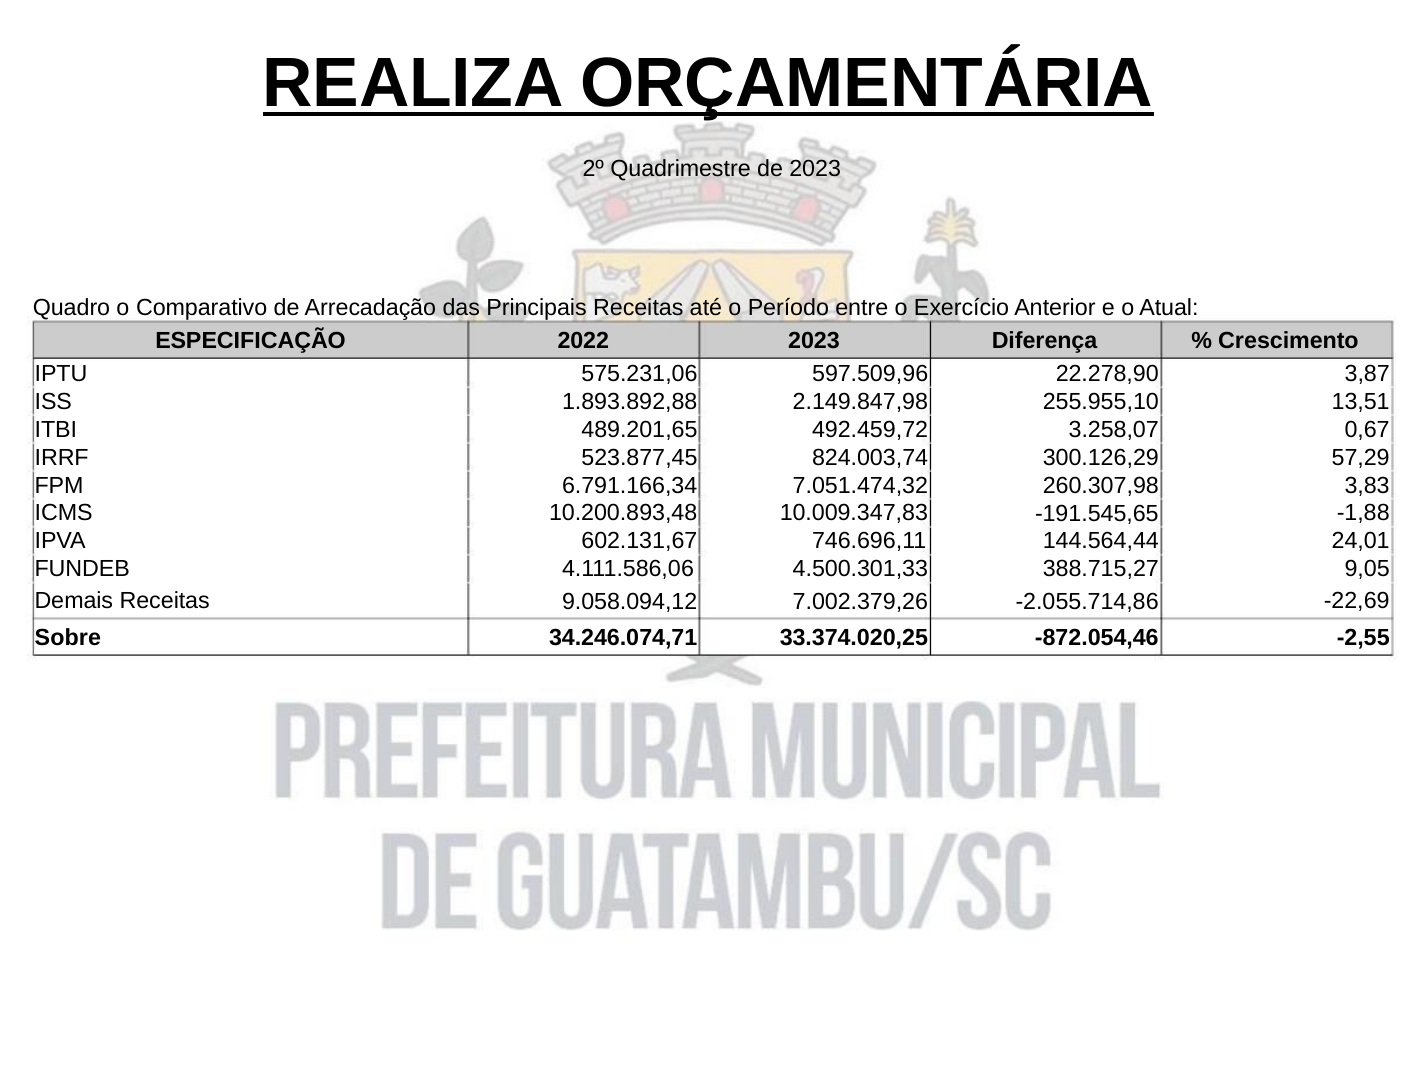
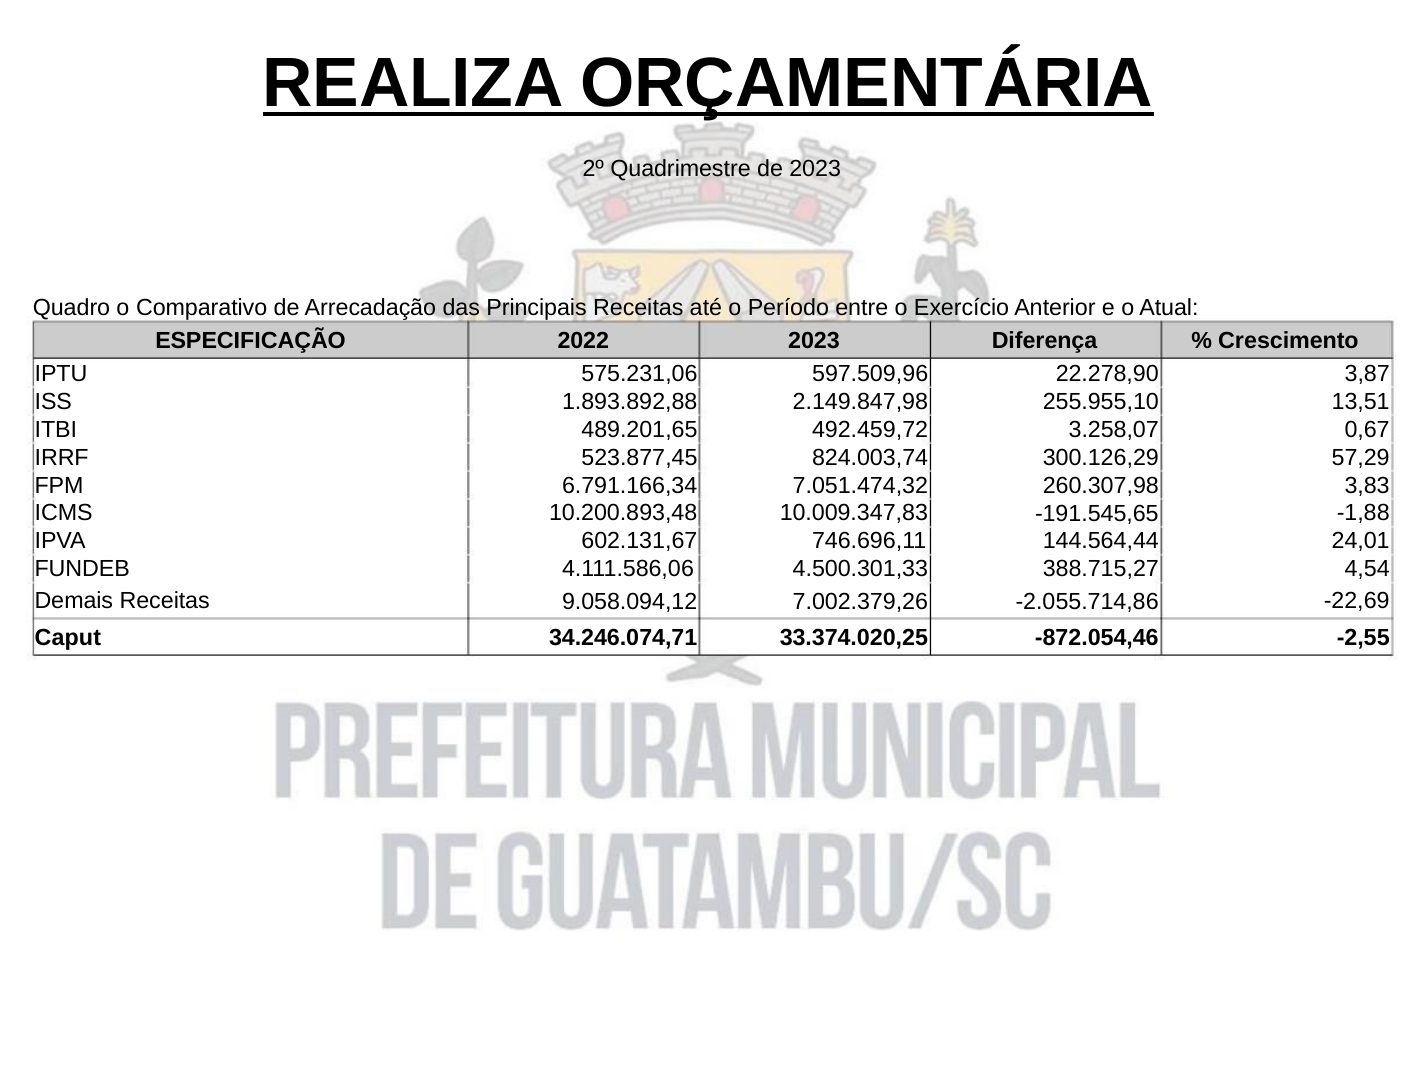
9,05: 9,05 -> 4,54 (1367, 569)
Sobre: Sobre -> Caput (68, 638)
